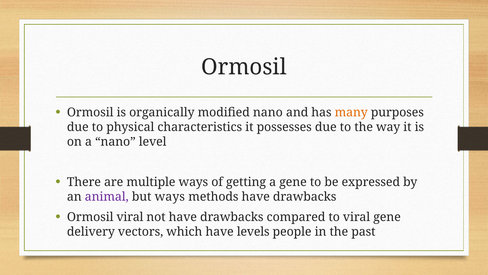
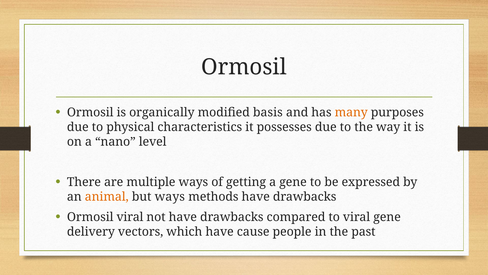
modified nano: nano -> basis (268, 112)
animal colour: purple -> orange (107, 197)
levels: levels -> cause (253, 231)
